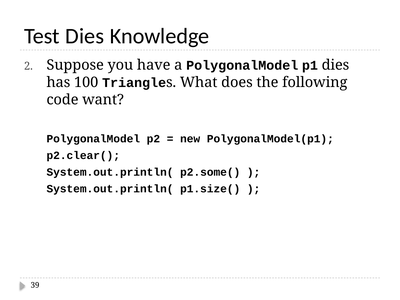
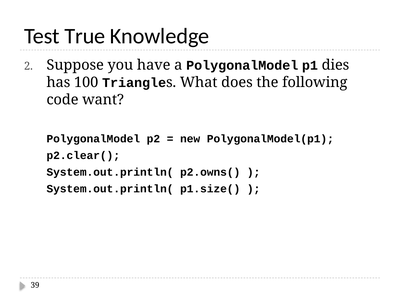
Test Dies: Dies -> True (85, 36)
p2.some(: p2.some( -> p2.owns( (210, 172)
